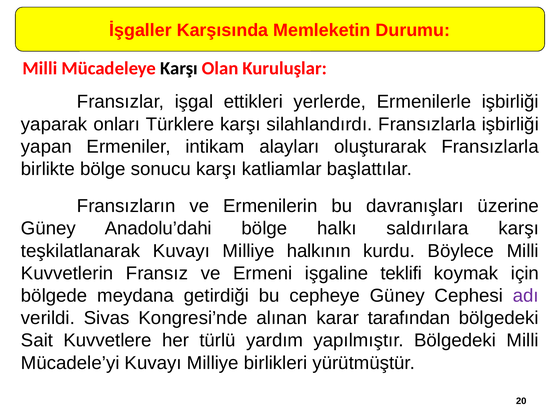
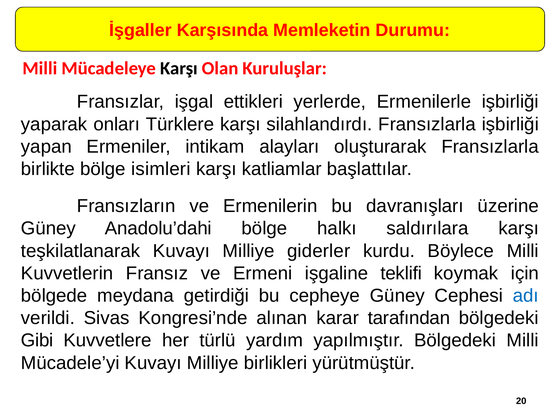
sonucu: sonucu -> isimleri (161, 169)
halkının: halkının -> giderler (319, 251)
adı colour: purple -> blue (526, 296)
Sait: Sait -> Gibi (37, 340)
